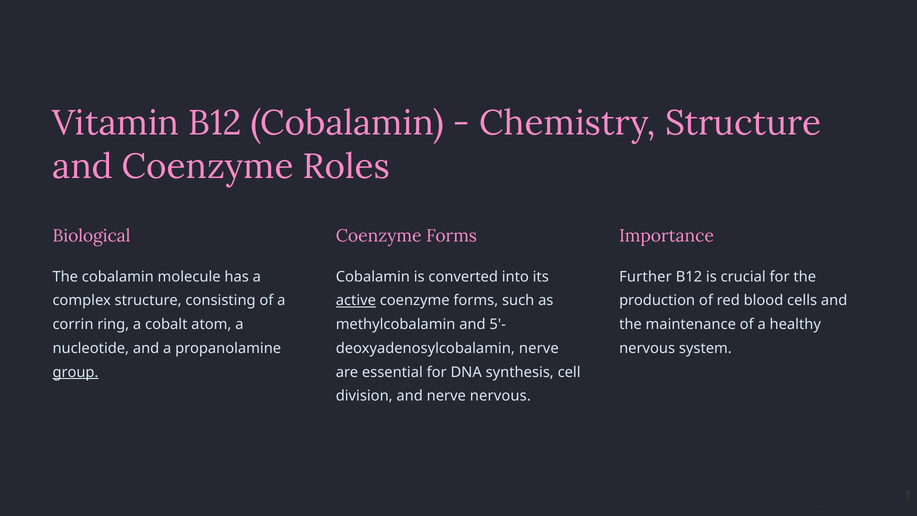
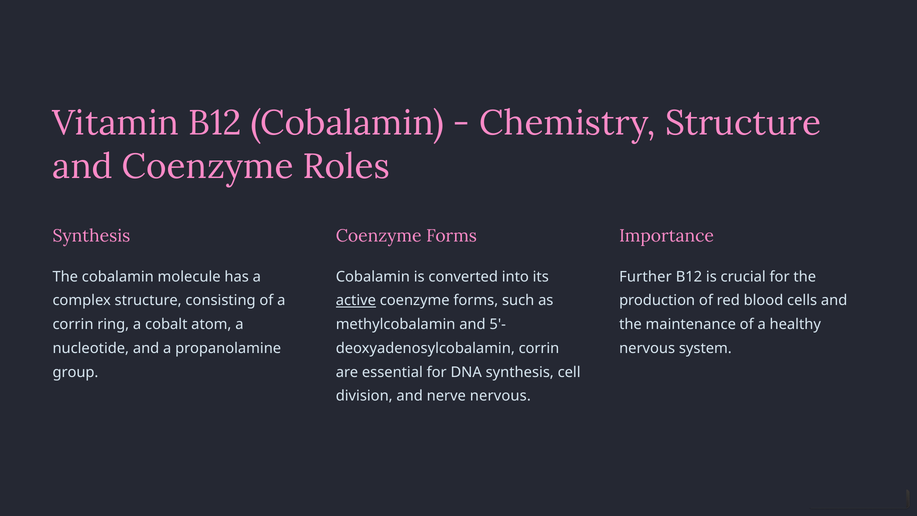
Biological: Biological -> Synthesis (91, 236)
nerve: nerve -> corrin (539, 348)
group underline: present -> none (75, 372)
